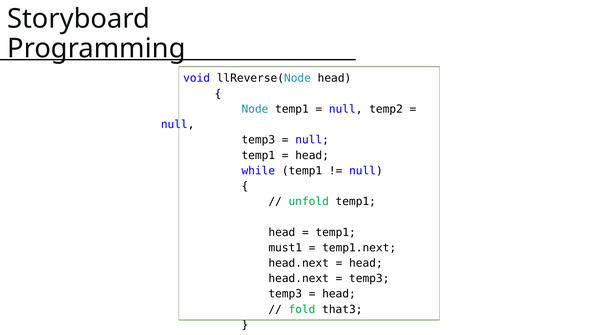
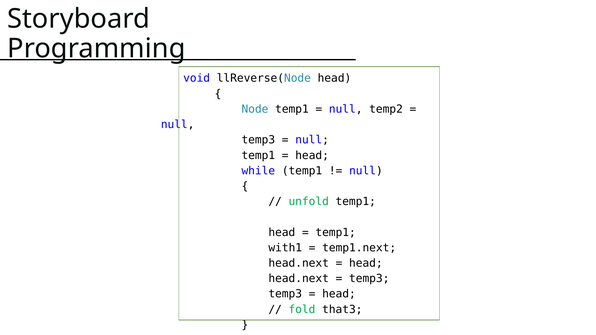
must1: must1 -> with1 (285, 248)
